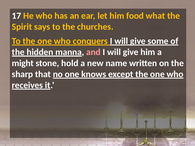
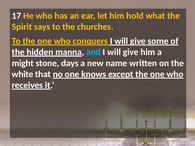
food: food -> hold (135, 16)
and colour: pink -> light blue (93, 52)
hold: hold -> days (70, 63)
sharp: sharp -> white (22, 74)
